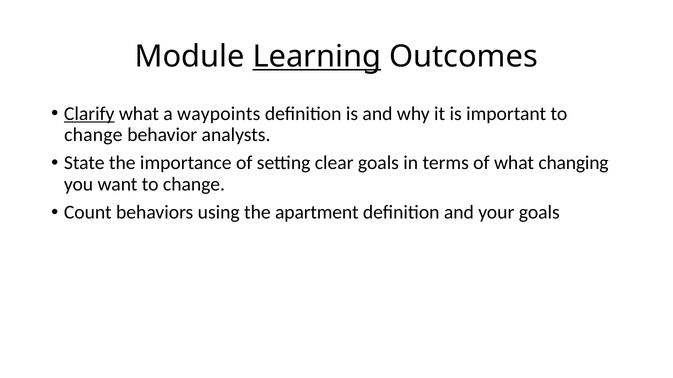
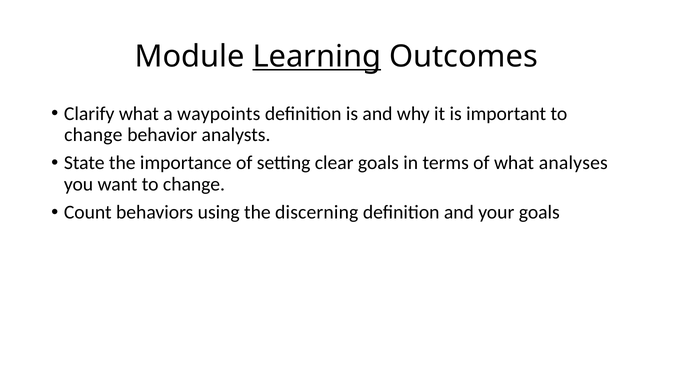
Clarify underline: present -> none (89, 114)
changing: changing -> analyses (573, 163)
apartment: apartment -> discerning (317, 213)
